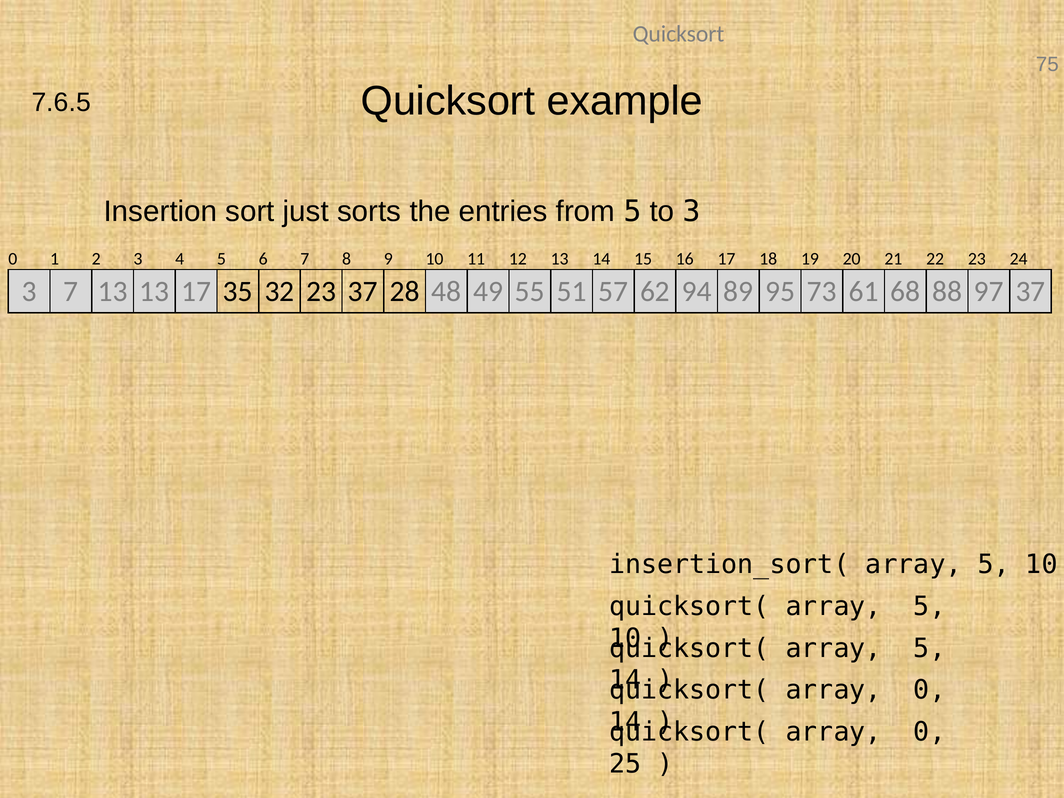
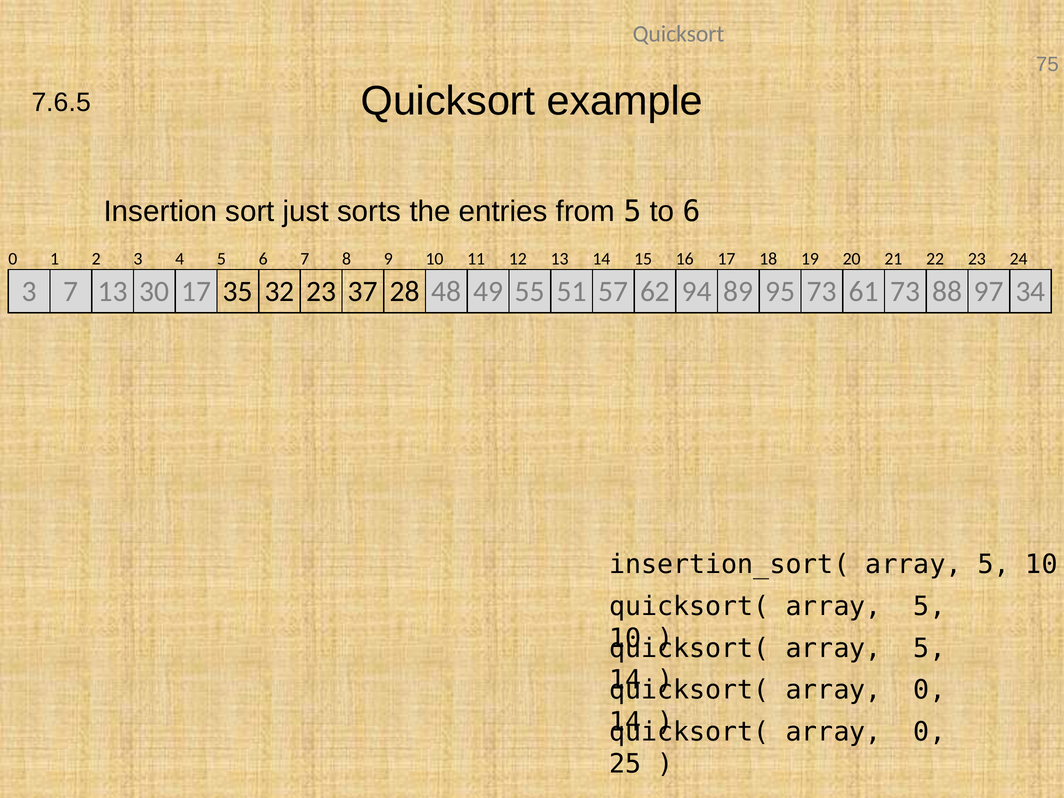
to 3: 3 -> 6 (691, 211)
13 13: 13 -> 30 (154, 291)
61 68: 68 -> 73 (905, 291)
97 37: 37 -> 34 (1030, 291)
